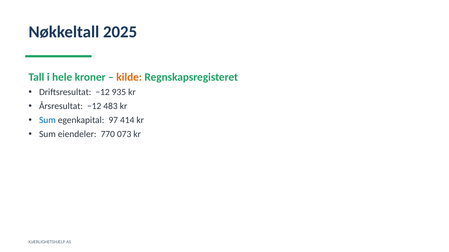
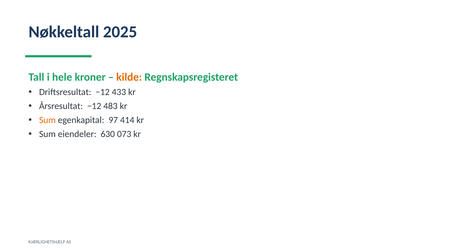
935: 935 -> 433 (119, 92)
Sum colour: blue -> orange (47, 120)
770: 770 -> 630 (108, 134)
